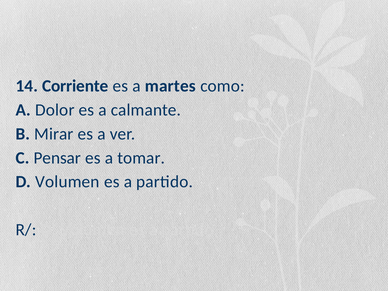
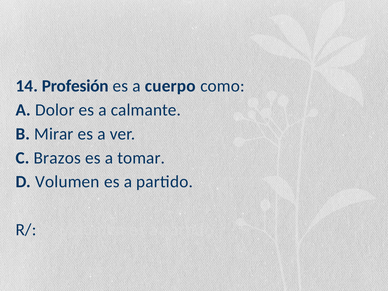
Corriente: Corriente -> Profesión (75, 86)
martes: martes -> cuerpo (170, 86)
Pensar: Pensar -> Brazos (57, 158)
